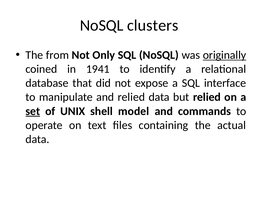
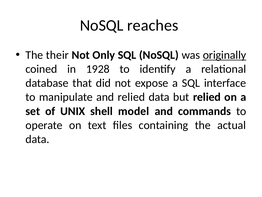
clusters: clusters -> reaches (153, 25)
from: from -> their (57, 55)
1941: 1941 -> 1928 (98, 69)
set underline: present -> none (33, 111)
